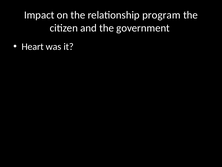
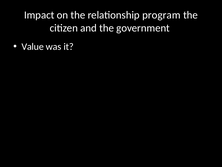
Heart: Heart -> Value (33, 47)
